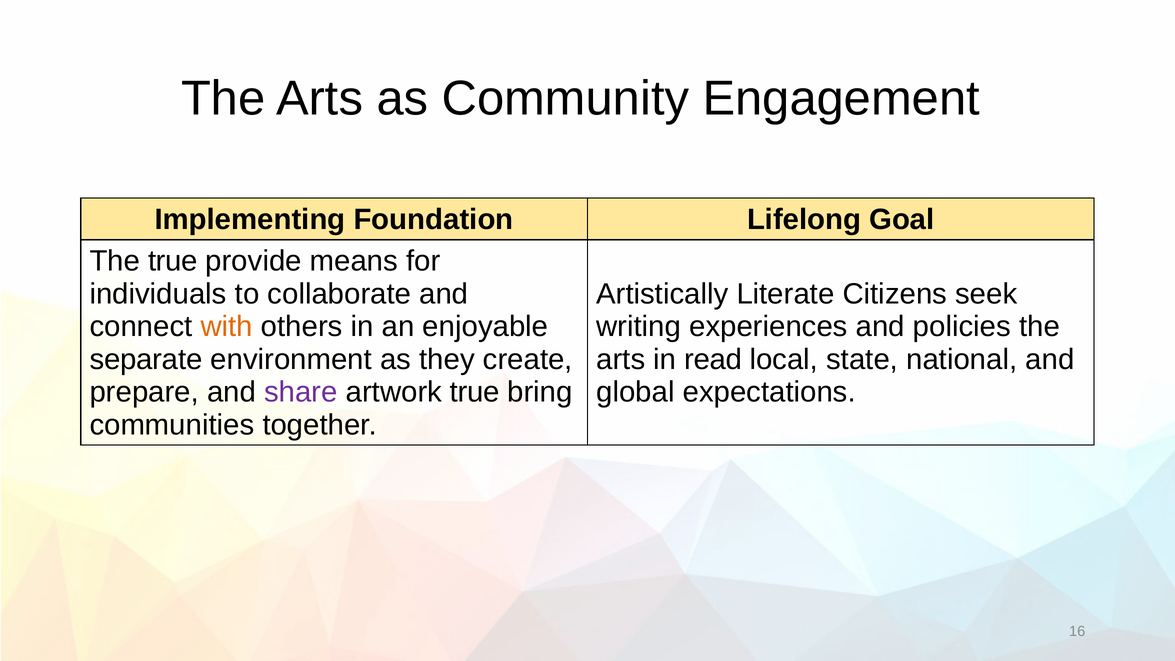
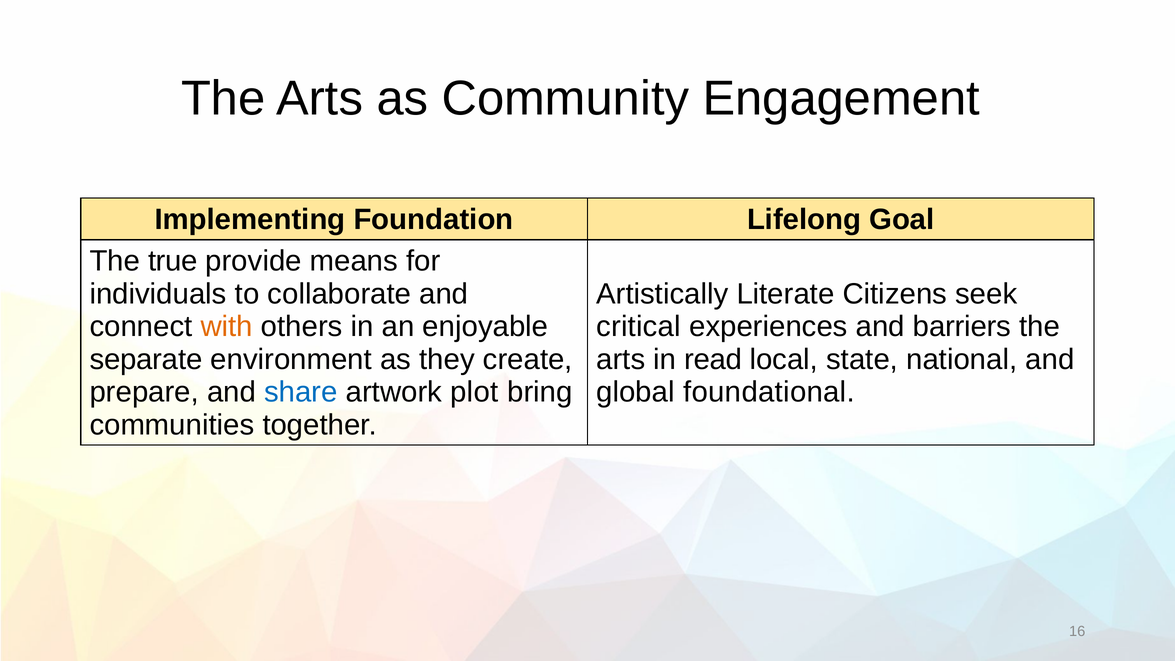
writing: writing -> critical (639, 327)
policies: policies -> barriers (962, 327)
share colour: purple -> blue (301, 392)
artwork true: true -> plot (474, 392)
expectations: expectations -> foundational (769, 392)
